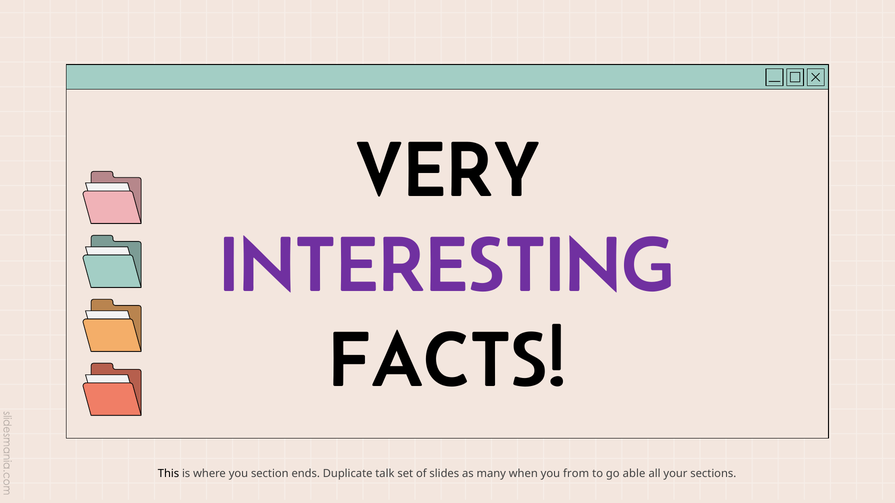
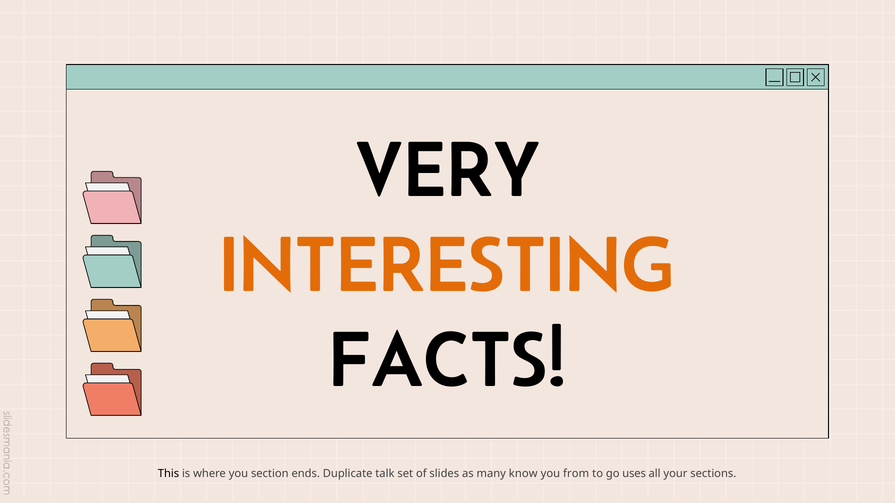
INTERESTING colour: purple -> orange (447, 266)
when: when -> know (523, 474)
able: able -> uses (634, 474)
